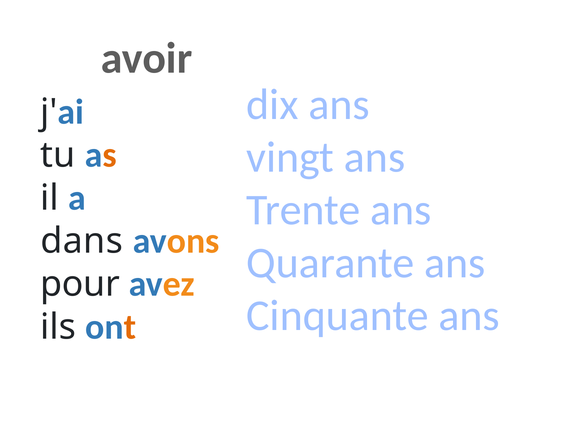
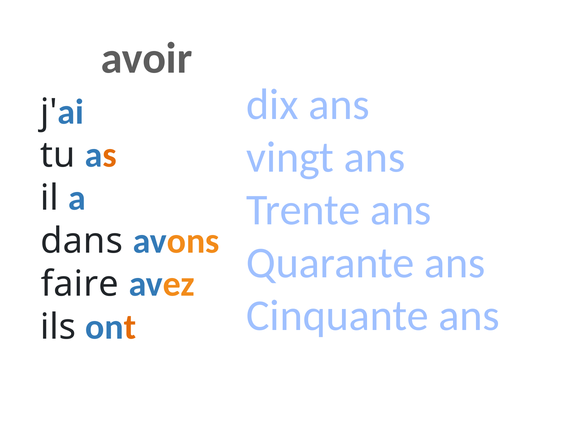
pour: pour -> faire (80, 284)
